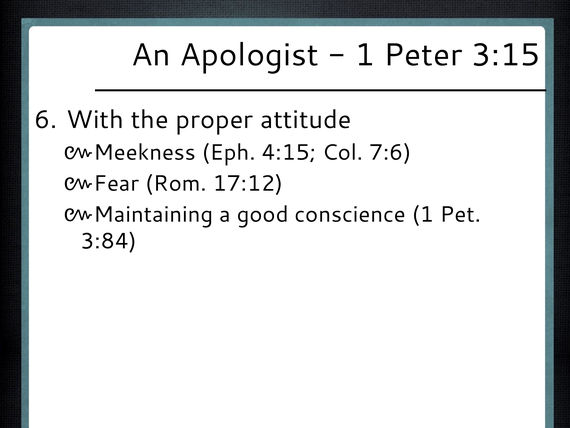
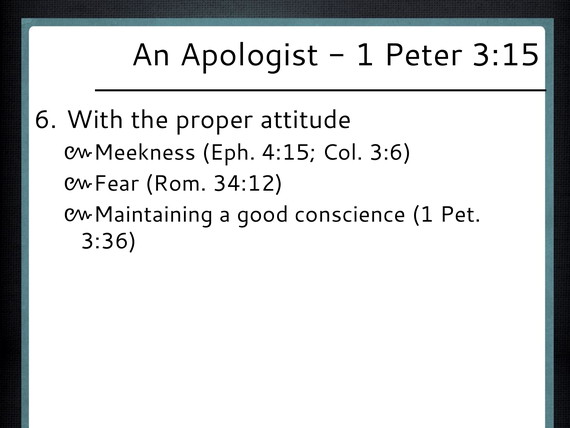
7:6: 7:6 -> 3:6 (390, 152)
17:12: 17:12 -> 34:12 (248, 183)
3:84: 3:84 -> 3:36 (109, 241)
